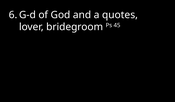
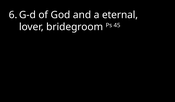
quotes: quotes -> eternal (120, 15)
